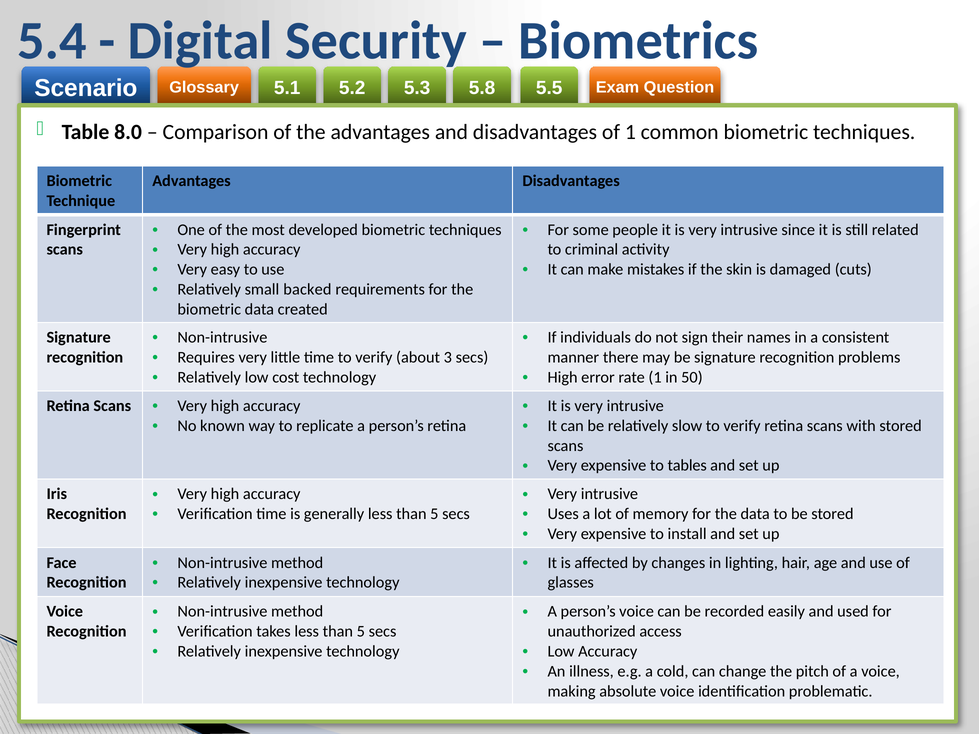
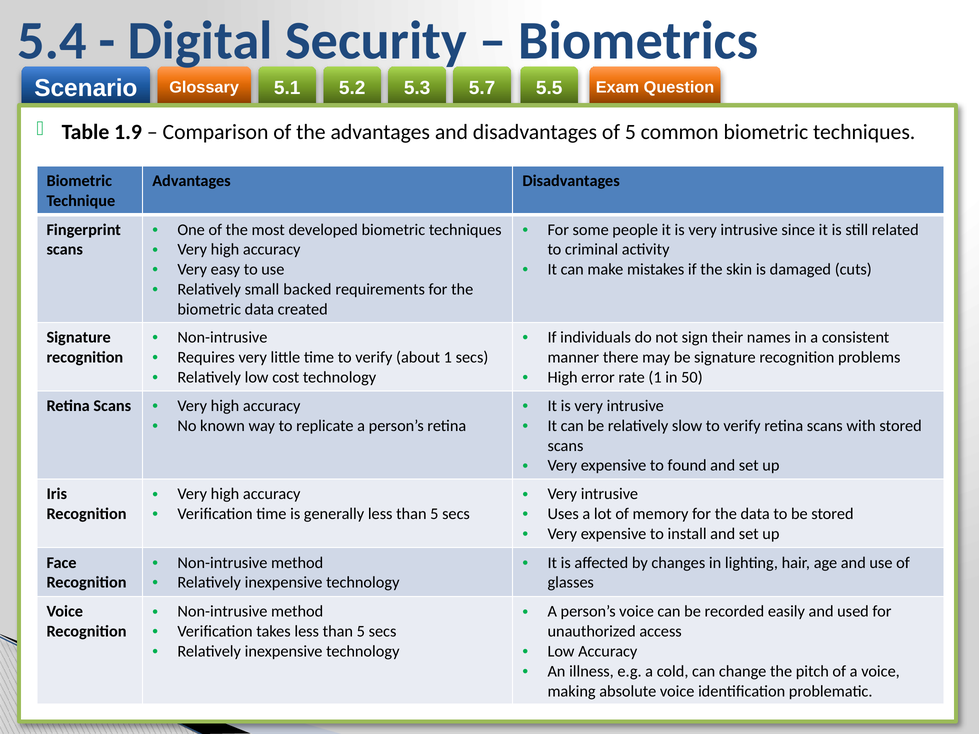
5.8: 5.8 -> 5.7 (482, 88)
8.0: 8.0 -> 1.9 (128, 132)
of 1: 1 -> 5 (630, 132)
about 3: 3 -> 1 (448, 357)
tables: tables -> found (687, 466)
